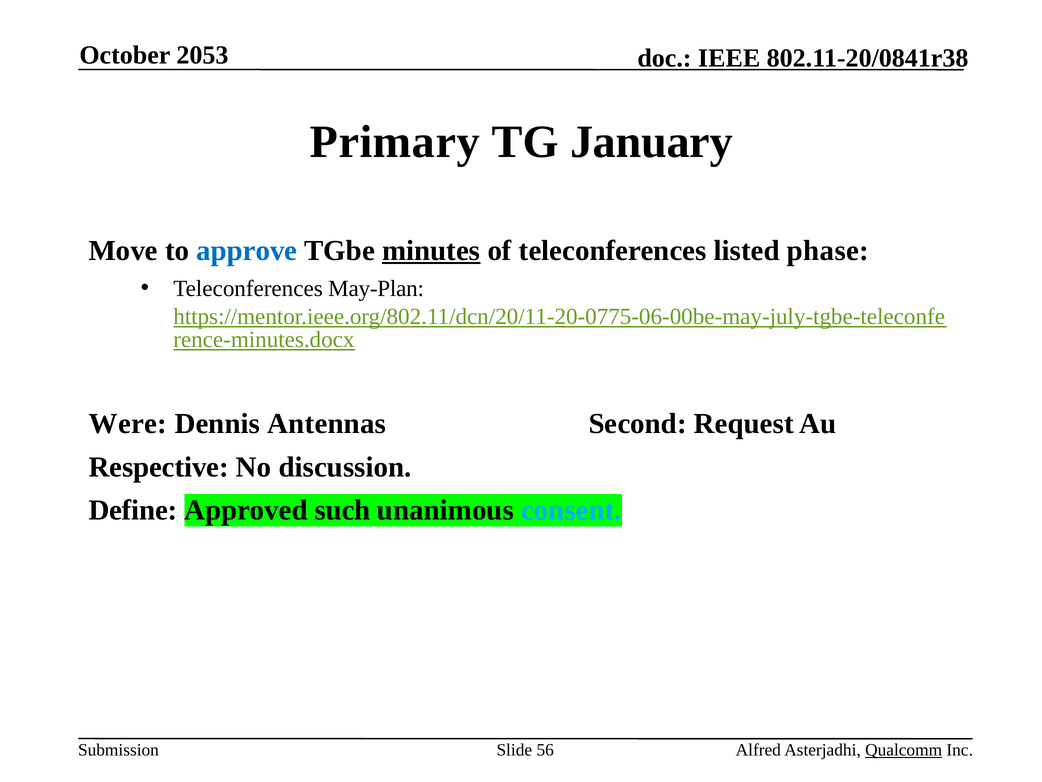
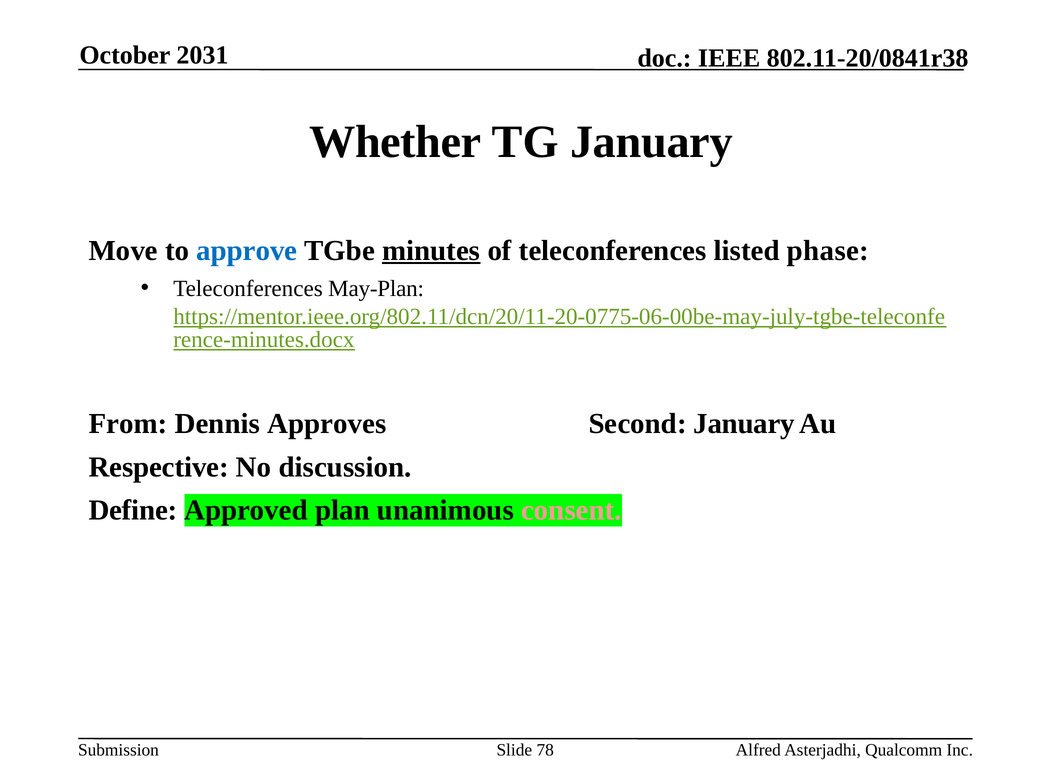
2053: 2053 -> 2031 (202, 55)
Primary: Primary -> Whether (395, 142)
Were: Were -> From (128, 423)
Antennas: Antennas -> Approves (327, 423)
Second Request: Request -> January (744, 423)
such: such -> plan (342, 510)
consent colour: light blue -> pink (571, 510)
56: 56 -> 78 (545, 750)
Qualcomm underline: present -> none (904, 750)
